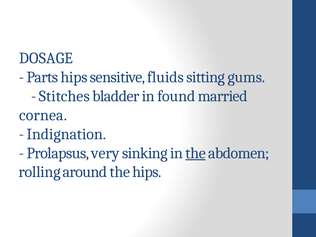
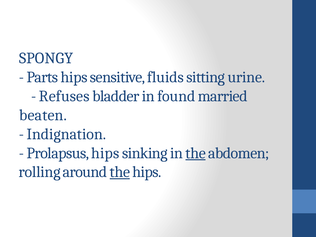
DOSAGE: DOSAGE -> SPONGY (46, 58)
gums: gums -> urine (246, 77)
Stitches: Stitches -> Refuses (64, 96)
cornea: cornea -> beaten (43, 115)
Prolapsus very: very -> hips (105, 153)
the underline: none -> present (120, 172)
